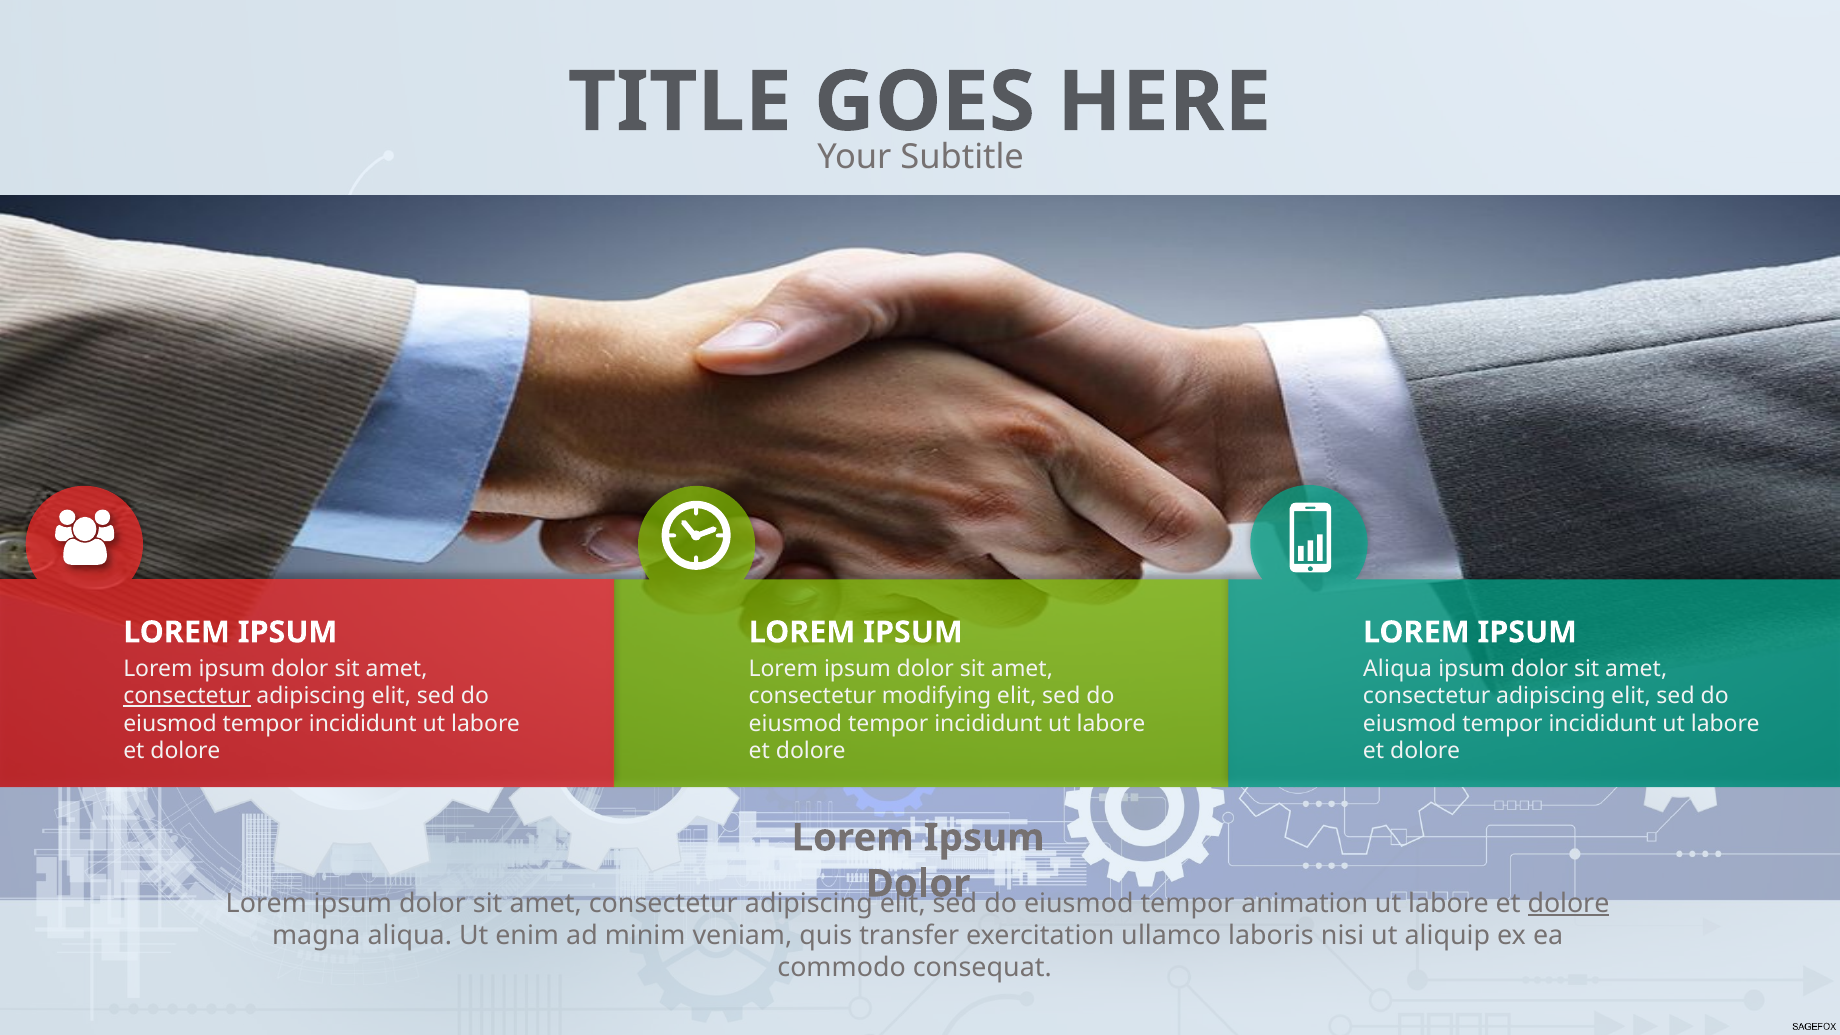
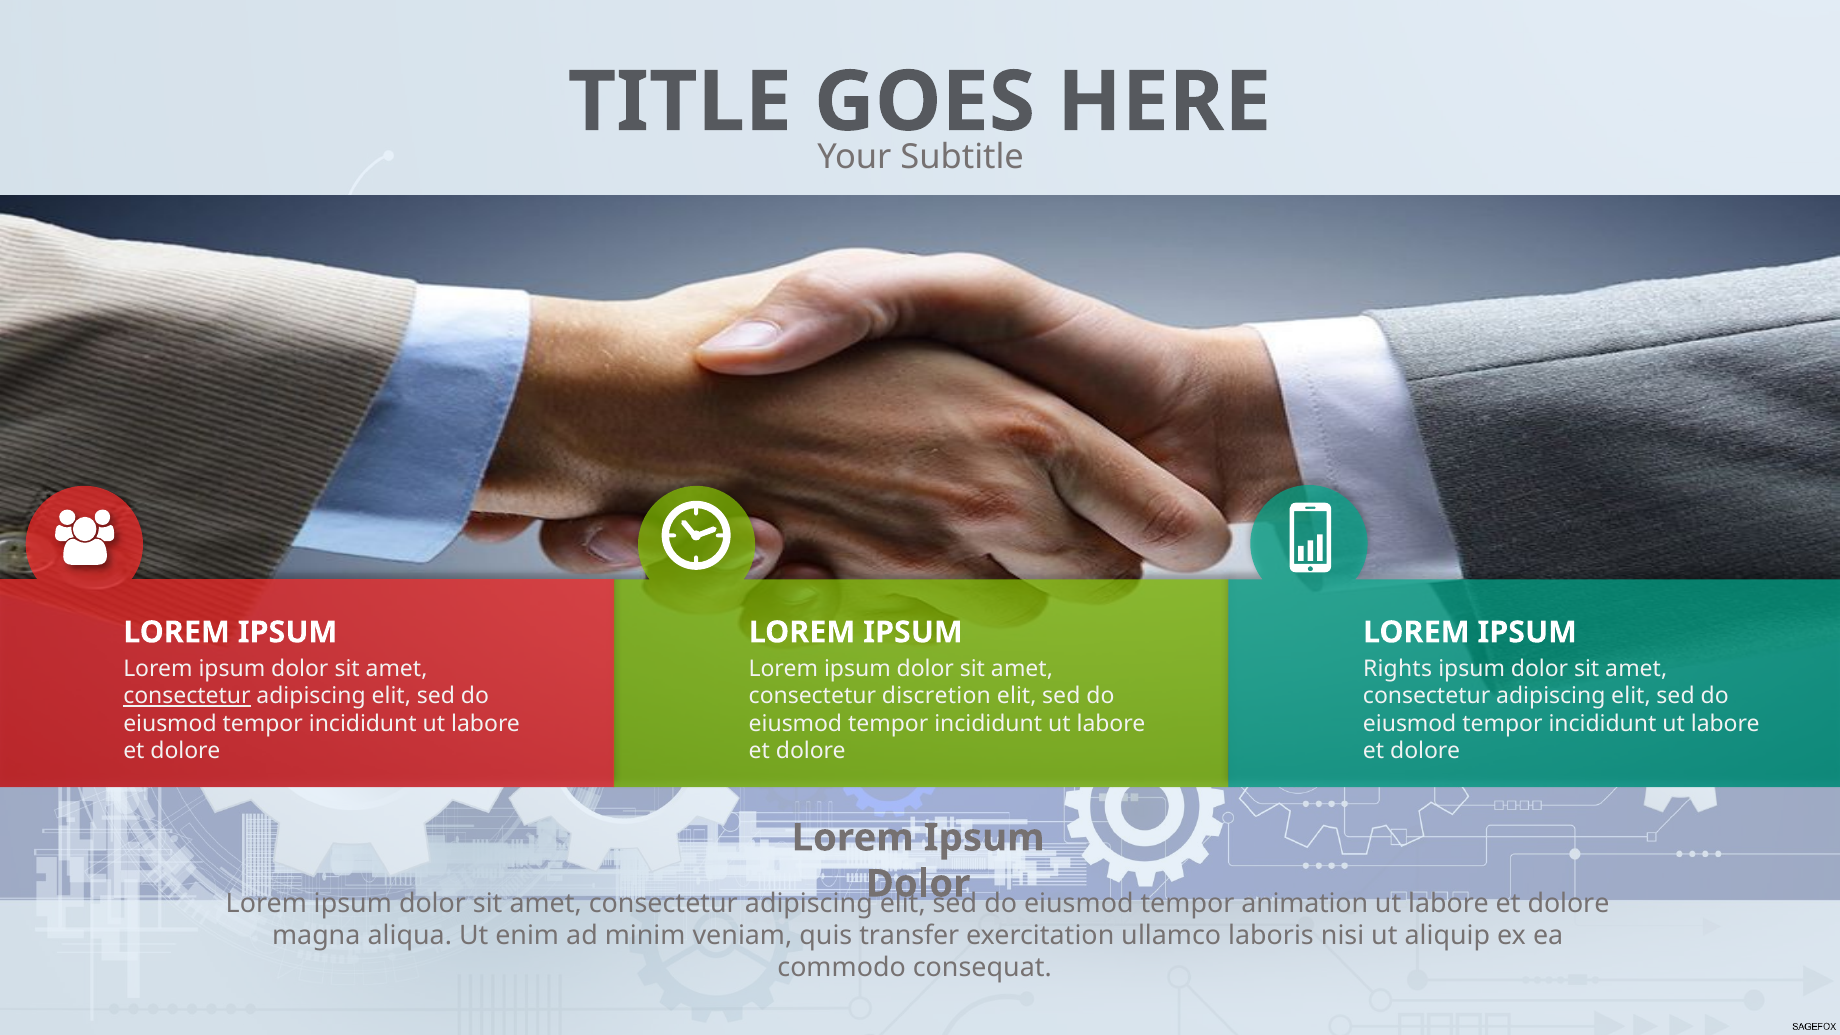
Aliqua: Aliqua -> Rights (1398, 669)
modifying: modifying -> discretion (936, 696)
dolore underline: present -> none (1568, 904)
